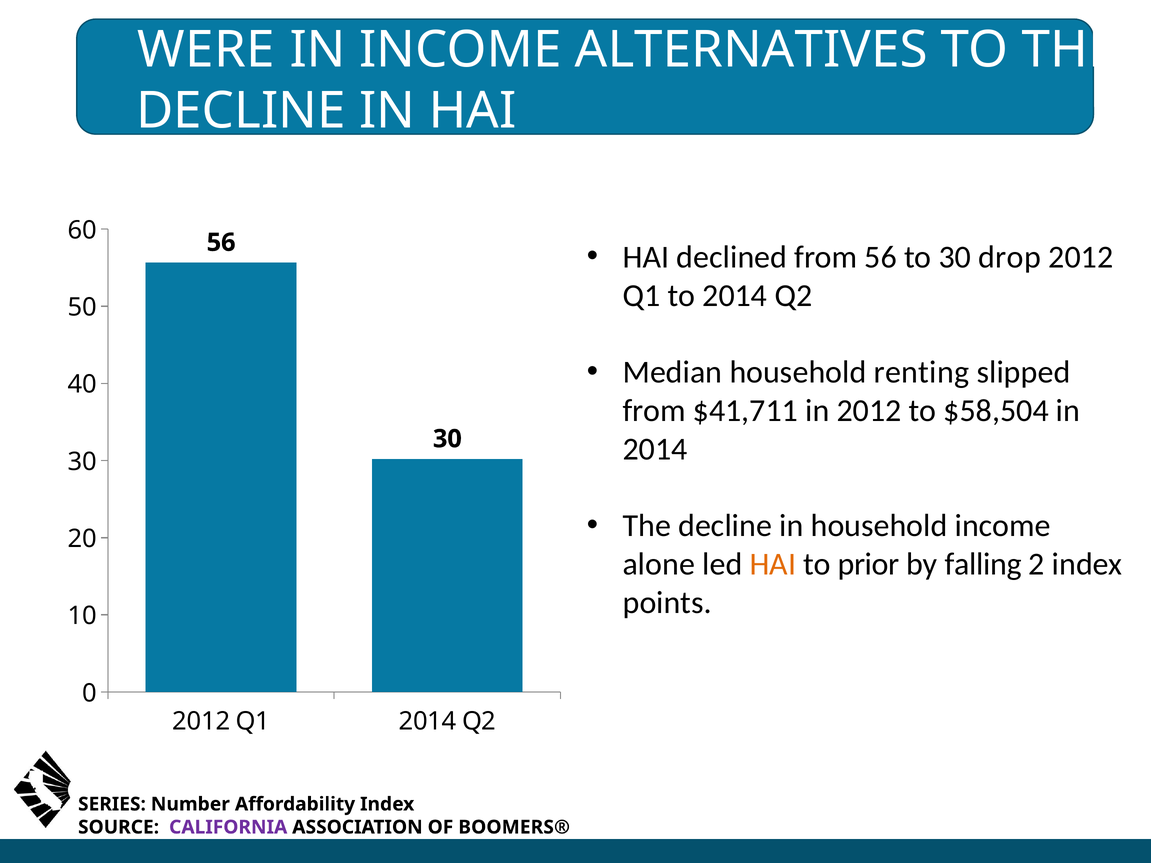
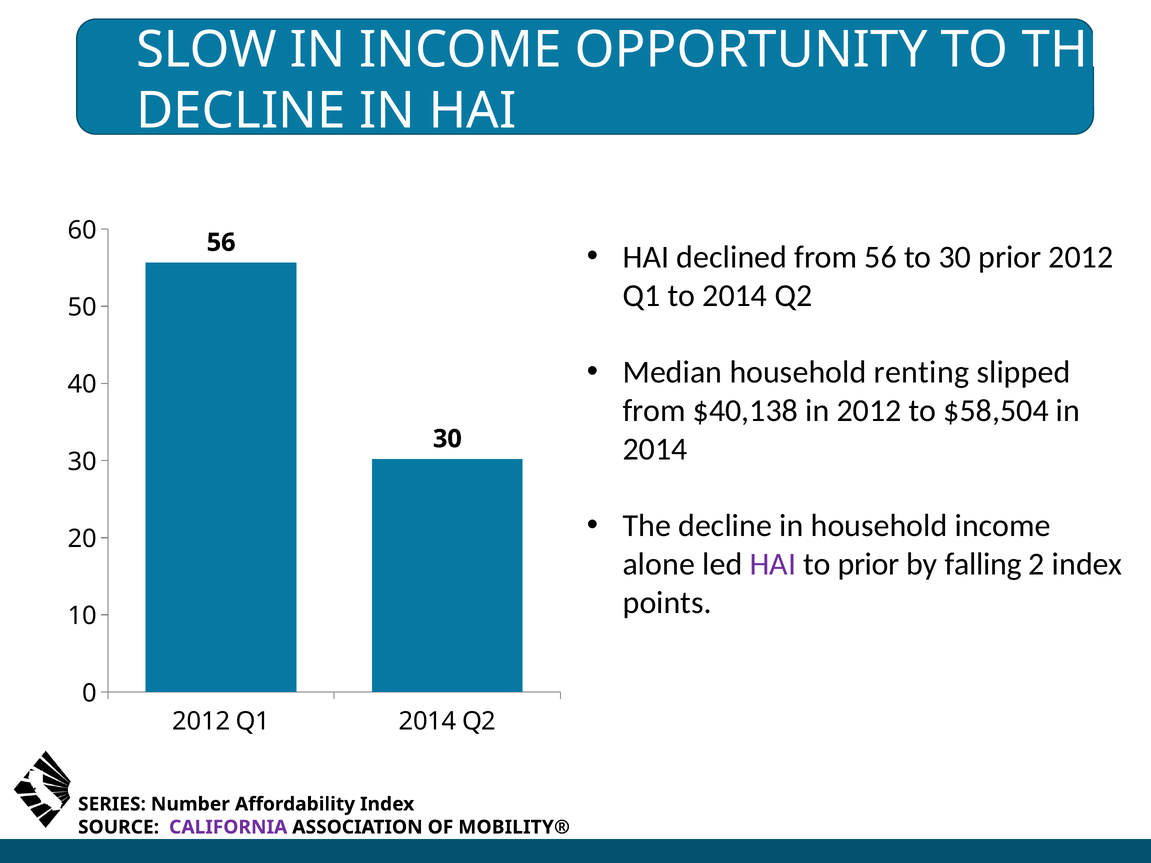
WERE: WERE -> SLOW (206, 50)
ALTERNATIVES: ALTERNATIVES -> OPPORTUNITY (751, 50)
30 drop: drop -> prior (1010, 257)
$41,711: $41,711 -> $40,138 (745, 411)
HAI colour: orange -> purple (773, 564)
BOOMERS®: BOOMERS® -> MOBILITY® (514, 827)
